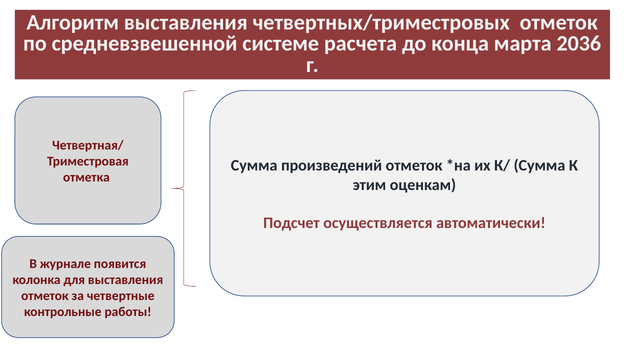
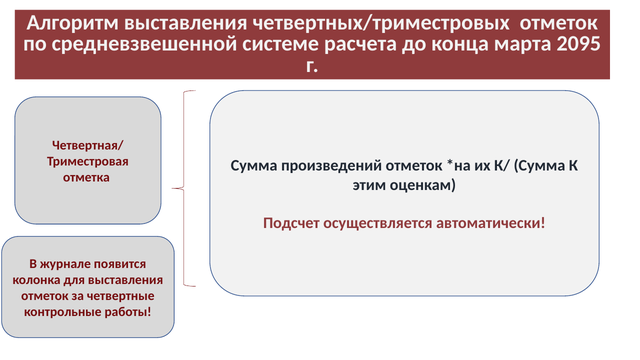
2036: 2036 -> 2095 (579, 44)
